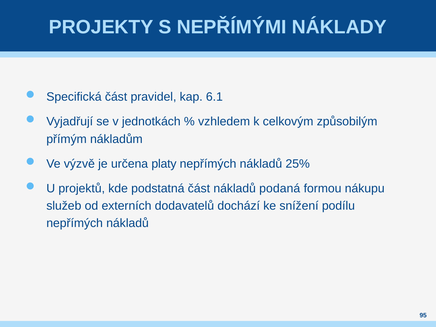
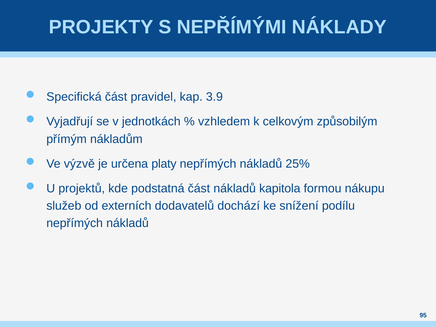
6.1: 6.1 -> 3.9 (214, 97)
podaná: podaná -> kapitola (280, 188)
